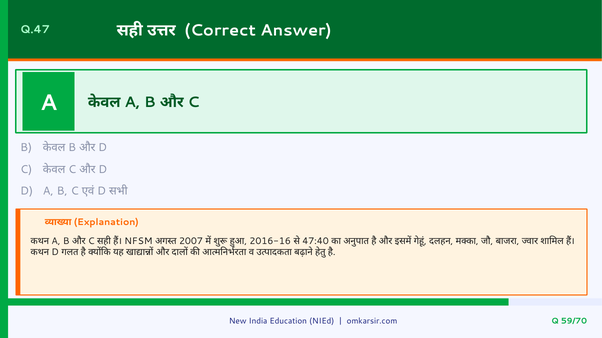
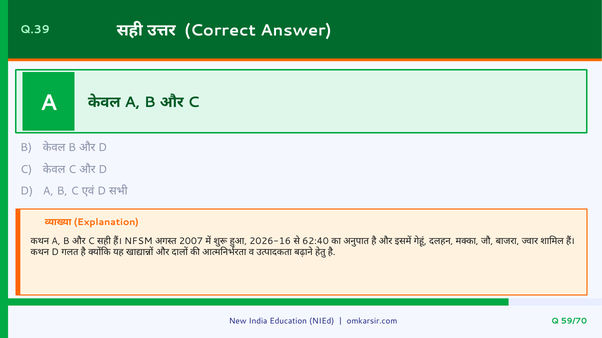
Q.47: Q.47 -> Q.39 (35, 30)
2016-16: 2016-16 -> 2026-16 (270, 241)
47:40: 47:40 -> 62:40 (316, 241)
